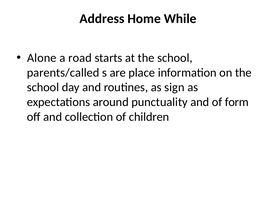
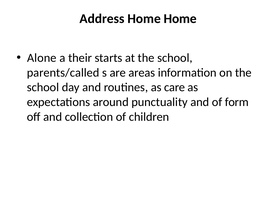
Home While: While -> Home (180, 19)
road: road -> their (80, 58)
place: place -> areas (142, 73)
sign: sign -> care (175, 87)
